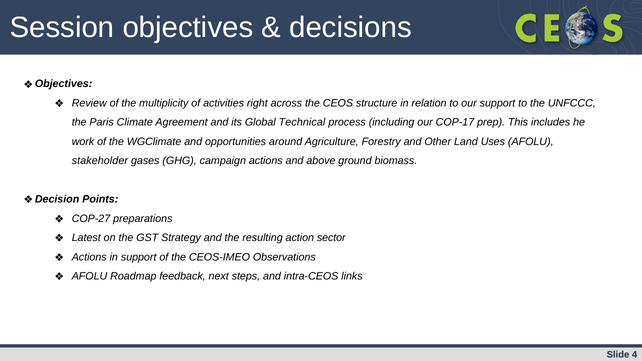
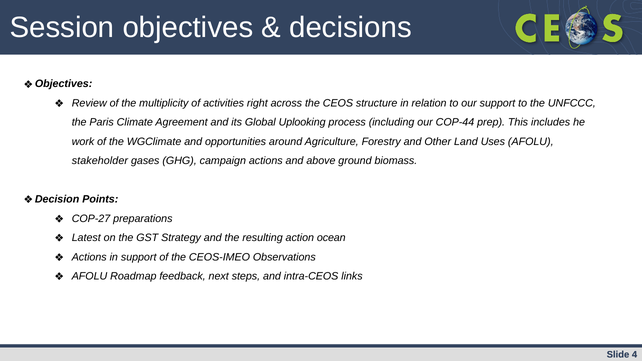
Technical: Technical -> Uplooking (302, 122)
COP-17: COP-17 -> COP-44 (455, 122)
sector: sector -> ocean (331, 238)
